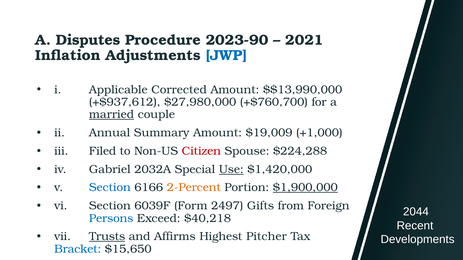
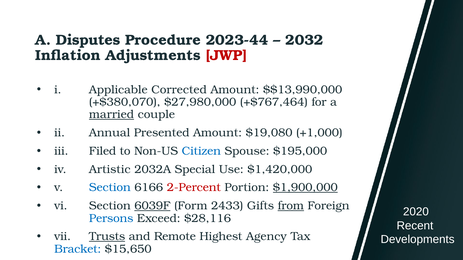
2023-90: 2023-90 -> 2023-44 (237, 40)
2021: 2021 -> 2032 (304, 40)
JWP colour: blue -> red (226, 56)
+$937,612: +$937,612 -> +$380,070 (125, 102)
+$760,700: +$760,700 -> +$767,464 (274, 102)
Summary: Summary -> Presented (162, 133)
$19,009: $19,009 -> $19,080 (269, 133)
Citizen colour: red -> blue (201, 151)
$224,288: $224,288 -> $195,000 (300, 151)
Gabriel: Gabriel -> Artistic (110, 170)
Use underline: present -> none (231, 170)
2-Percent colour: orange -> red (194, 188)
6039F underline: none -> present (152, 206)
2497: 2497 -> 2433 (227, 206)
from underline: none -> present (291, 206)
2044: 2044 -> 2020 (416, 212)
$40,218: $40,218 -> $28,116 (208, 219)
Affirms: Affirms -> Remote (175, 237)
Pitcher: Pitcher -> Agency (266, 237)
